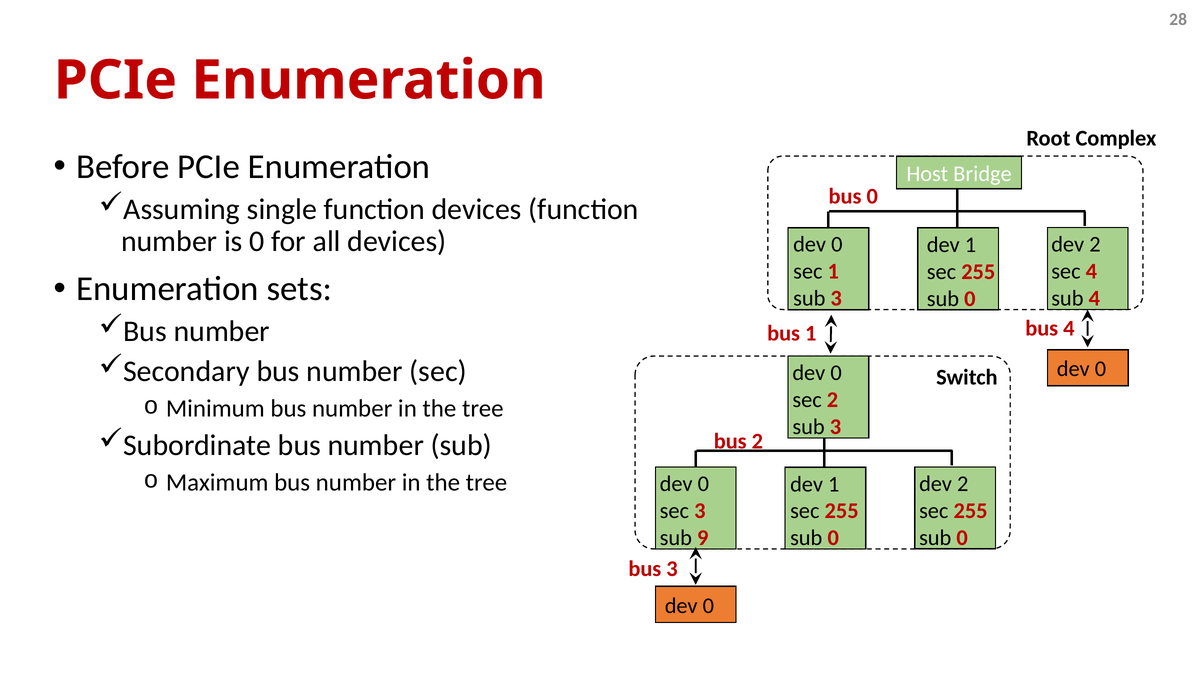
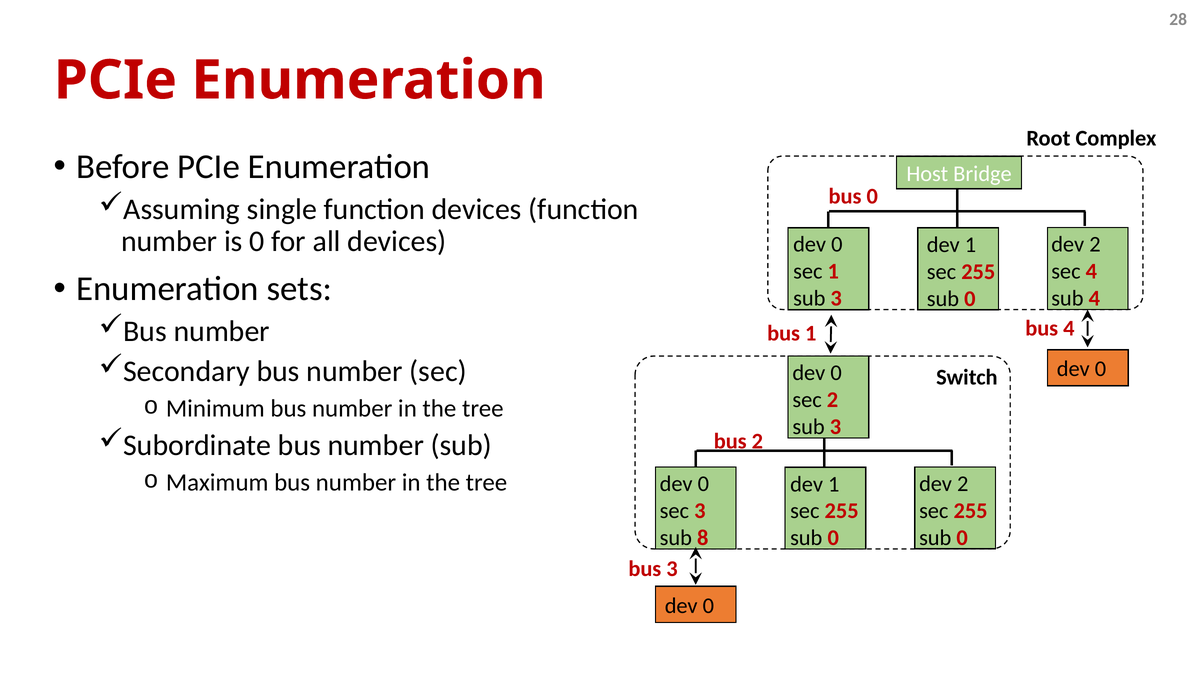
9: 9 -> 8 (703, 538)
